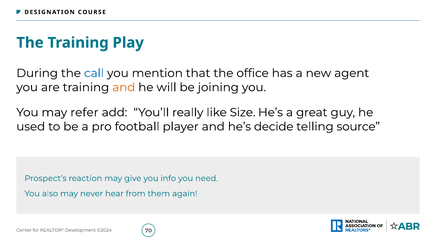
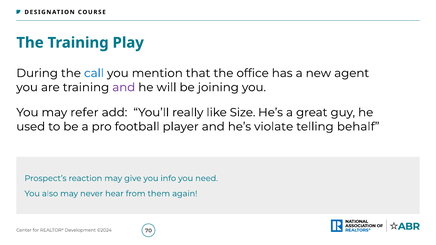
and colour: orange -> purple (124, 87)
decide: decide -> violate (274, 127)
source: source -> behalf (358, 127)
